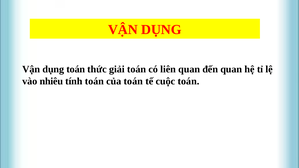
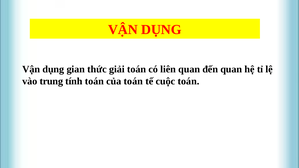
dụng toán: toán -> gian (76, 69)
nhiêu: nhiêu -> trung (51, 81)
